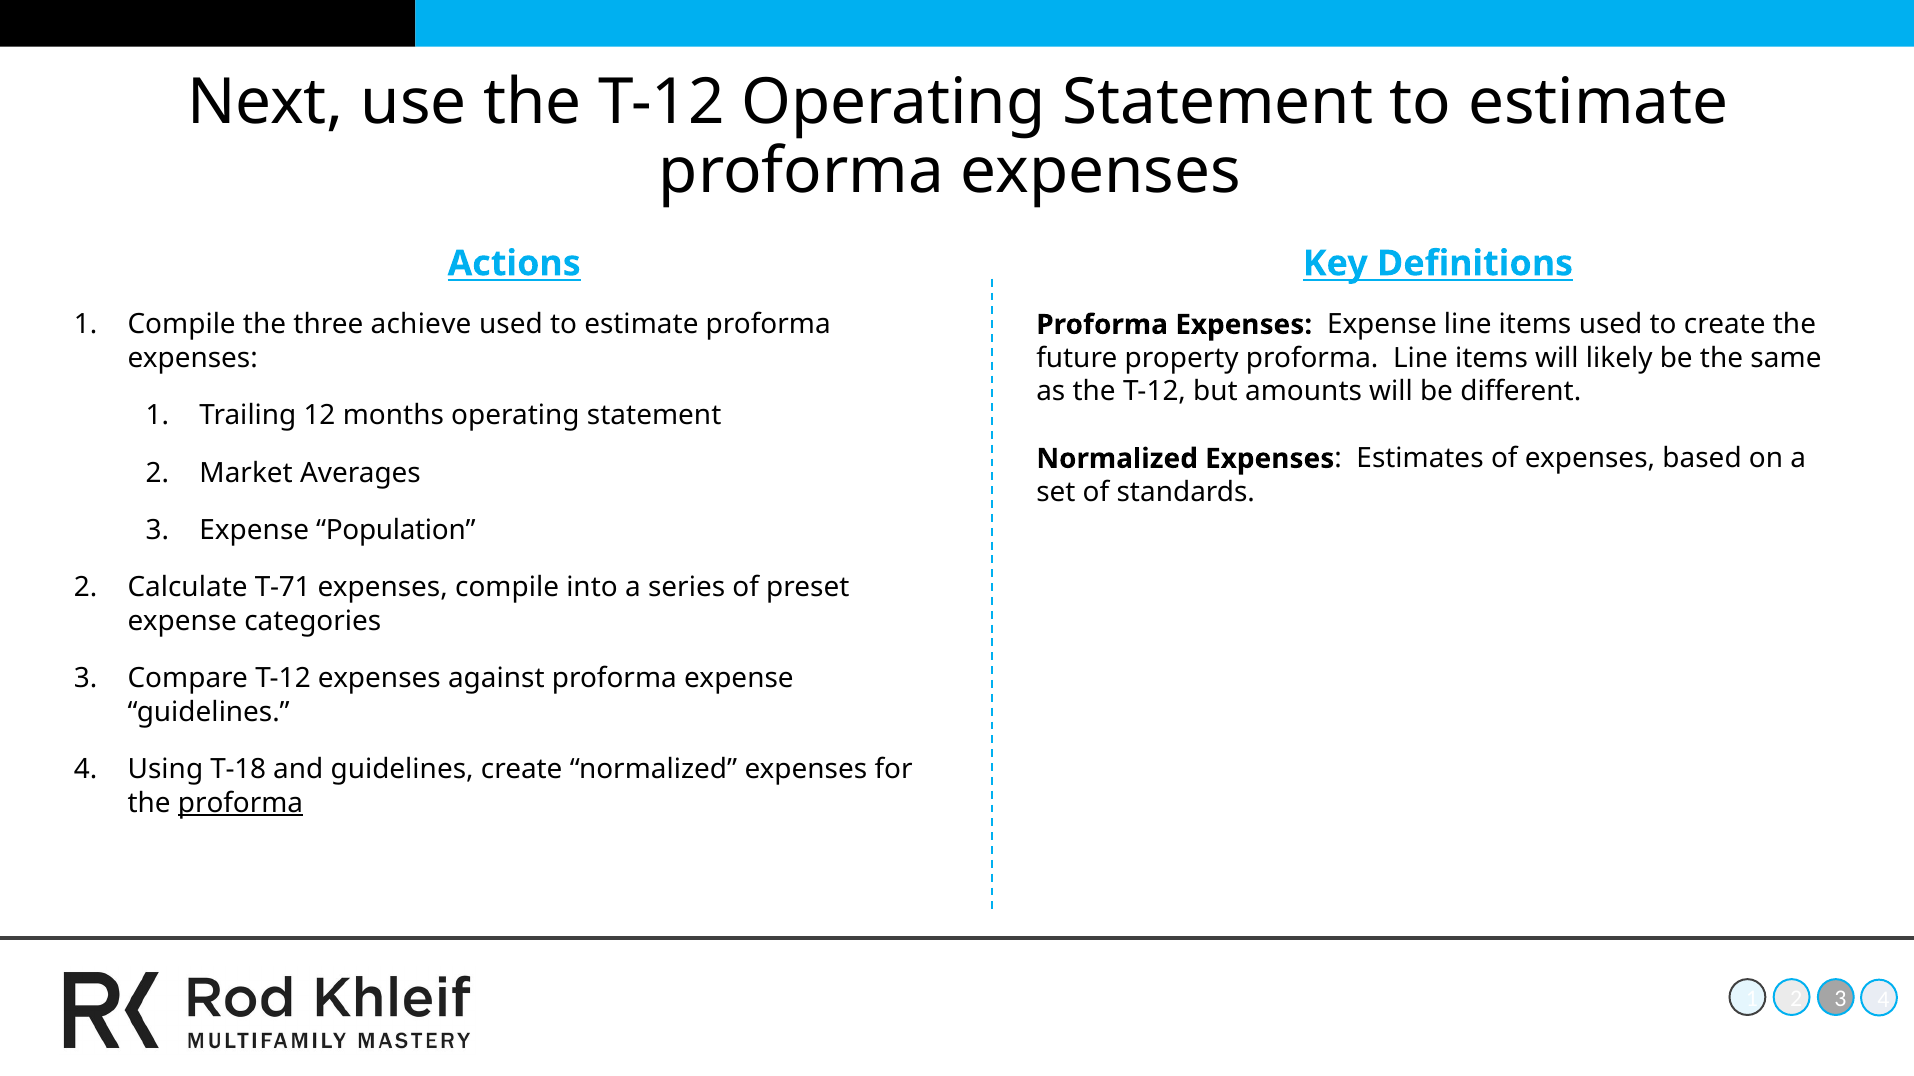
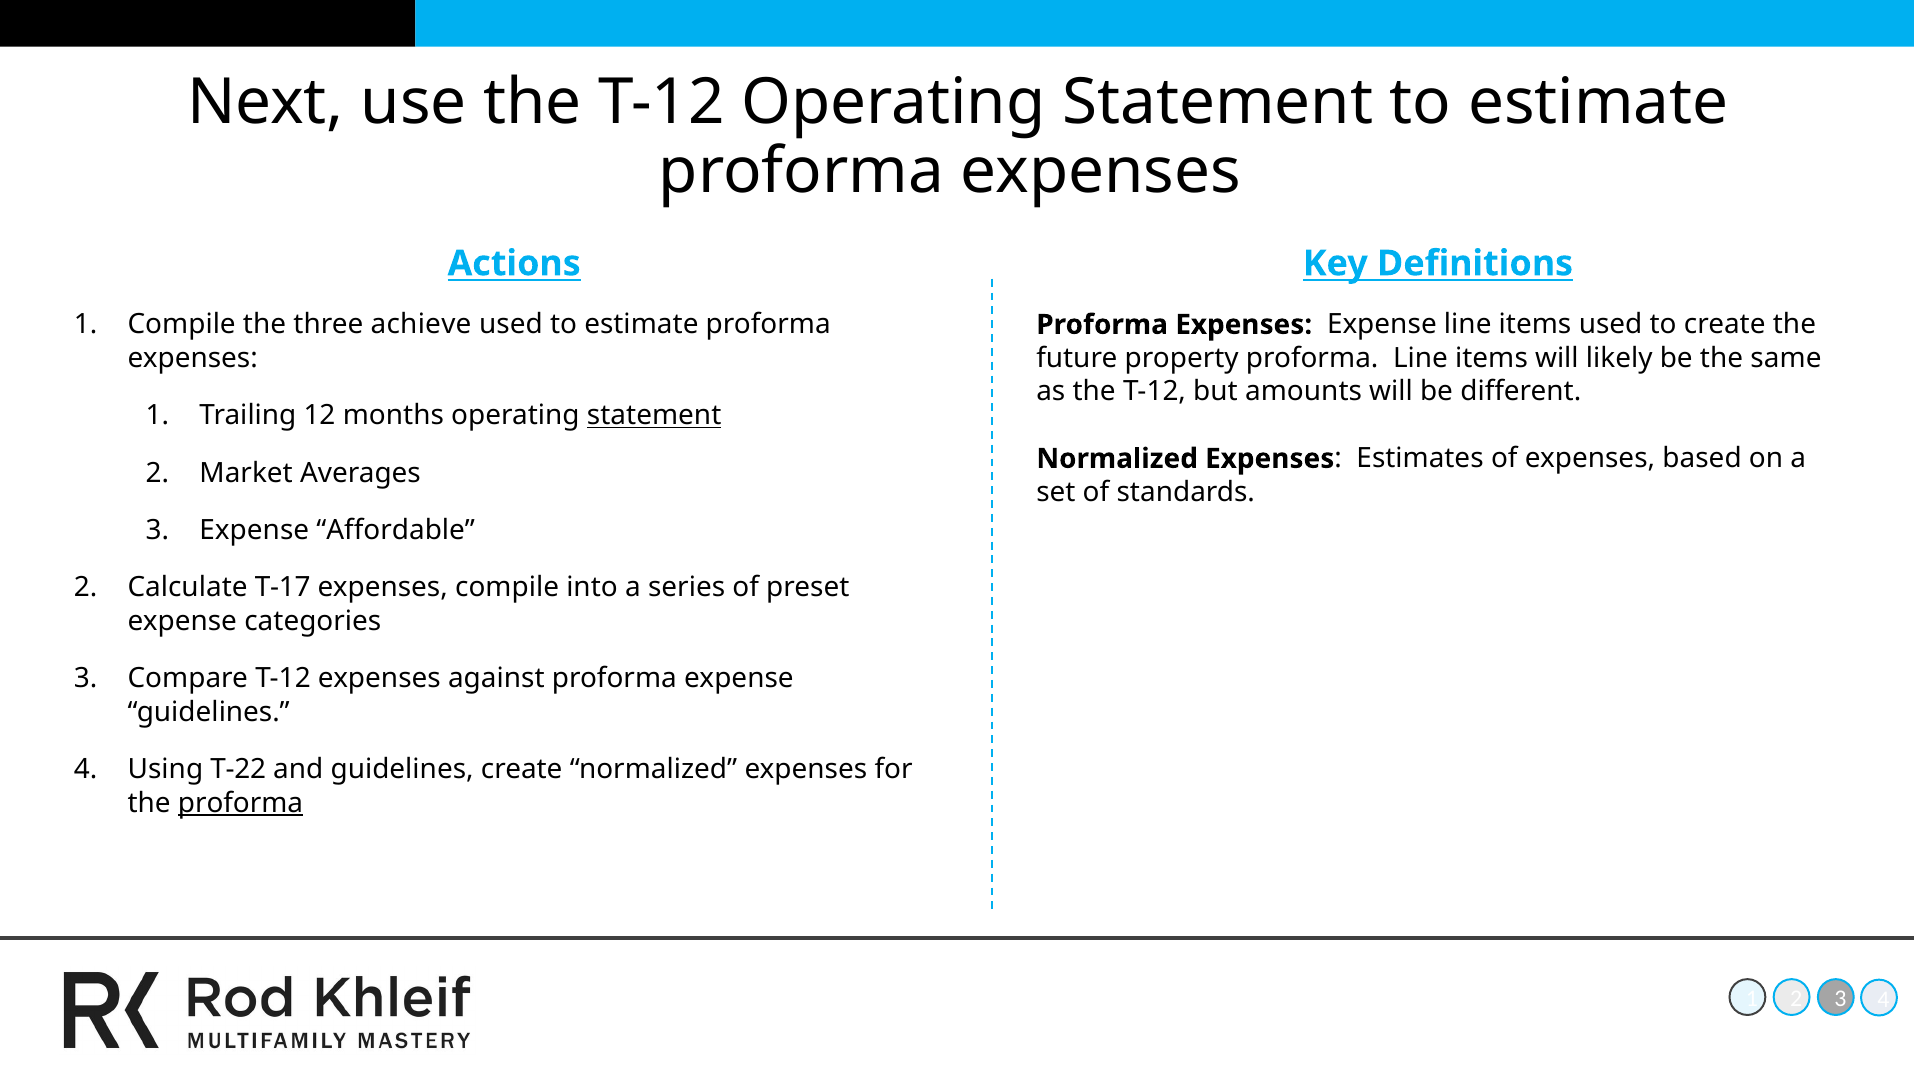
statement underline: none -> present (654, 416)
Population: Population -> Affordable (396, 531)
T-71: T-71 -> T-17 (283, 588)
T-18: T-18 -> T-22 (238, 770)
